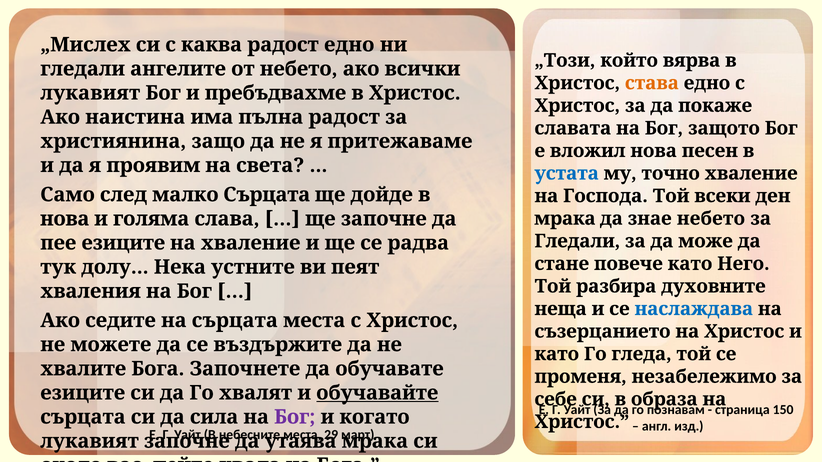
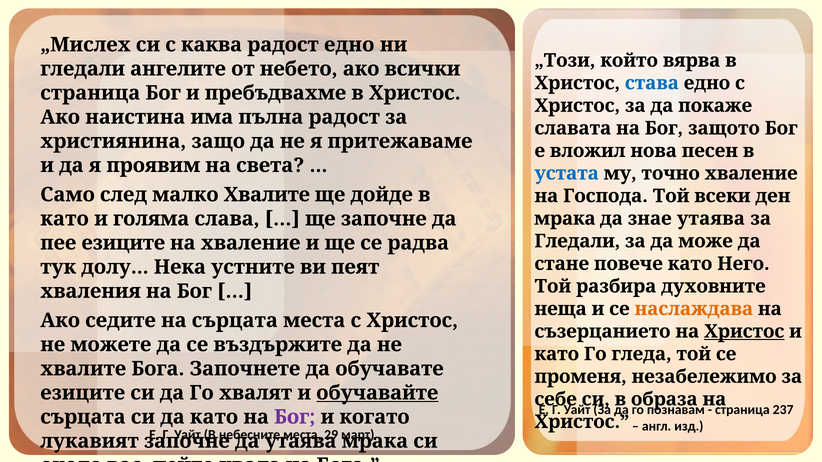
става colour: orange -> blue (652, 83)
лукавият: лукавият -> страница (90, 93)
малко Сърцата: Сърцата -> Хвалите (267, 195)
нова: нова -> като (65, 219)
знае небето: небето -> утаява (711, 219)
наслаждава colour: blue -> orange (694, 309)
Христос underline: none -> present (744, 332)
150: 150 -> 237 (783, 410)
да сила: сила -> като (214, 417)
